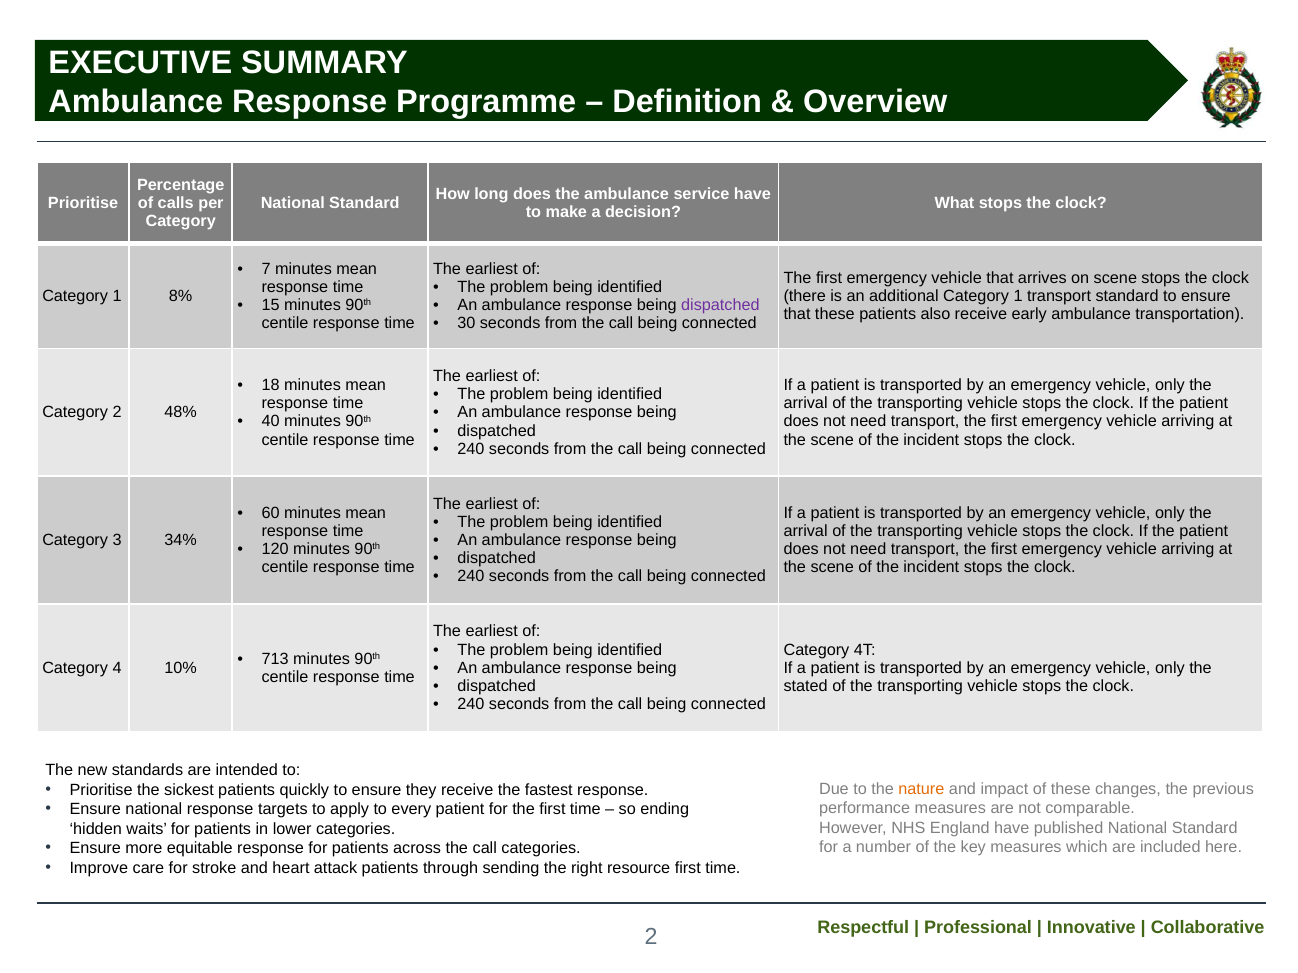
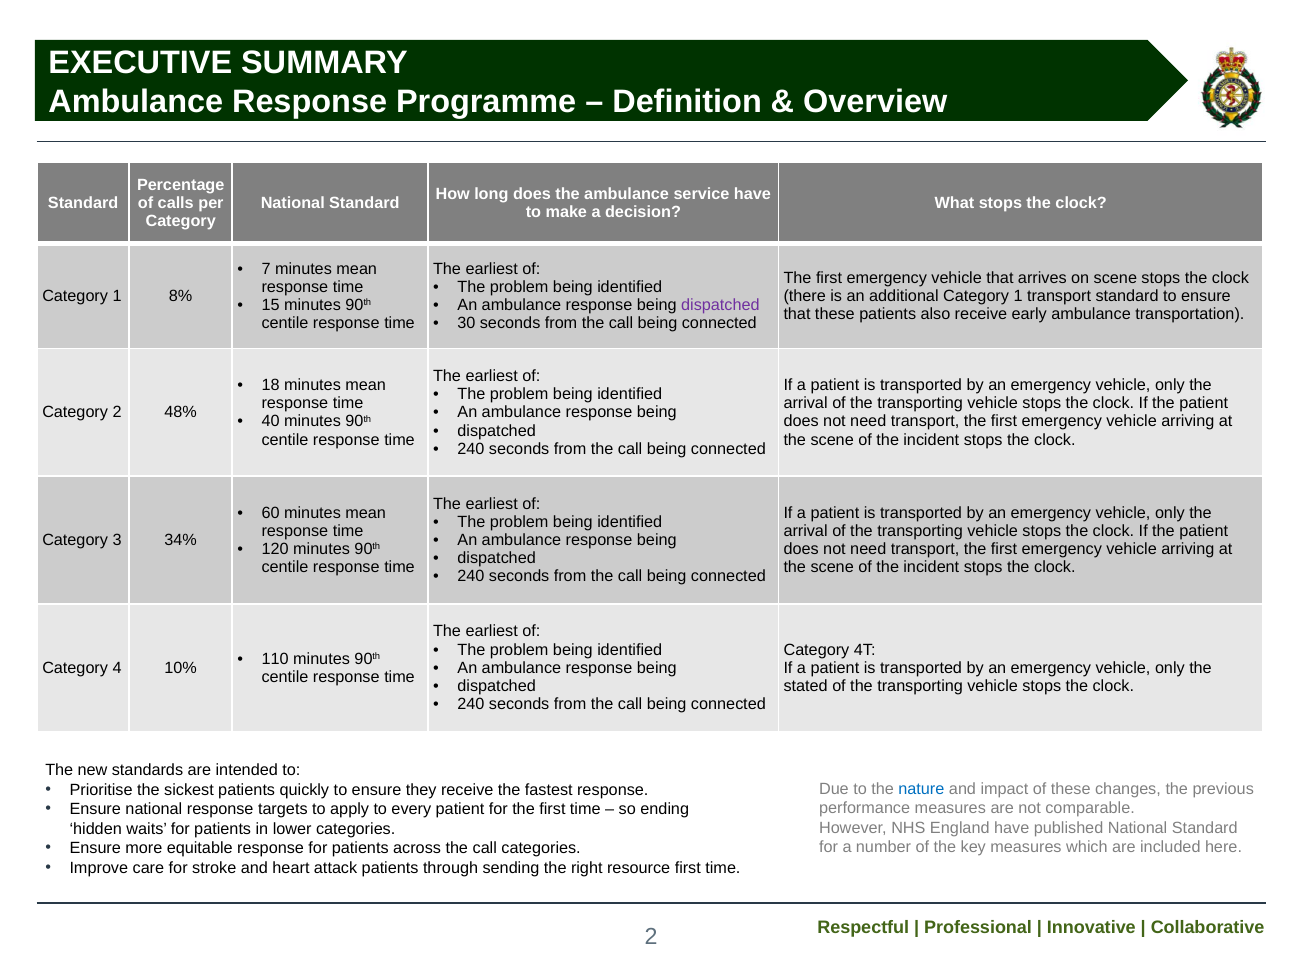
Prioritise: Prioritise -> Standard (83, 203)
713: 713 -> 110 (275, 659)
nature colour: orange -> blue (921, 789)
